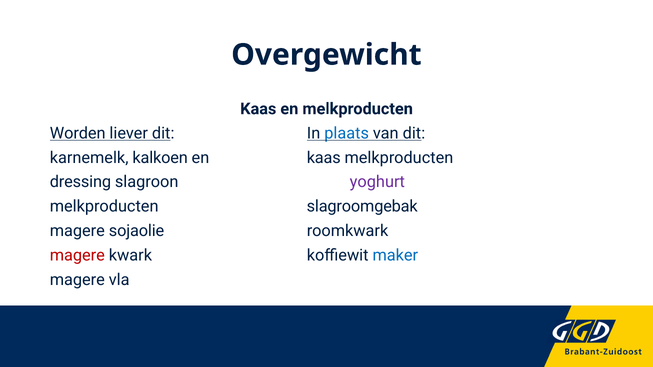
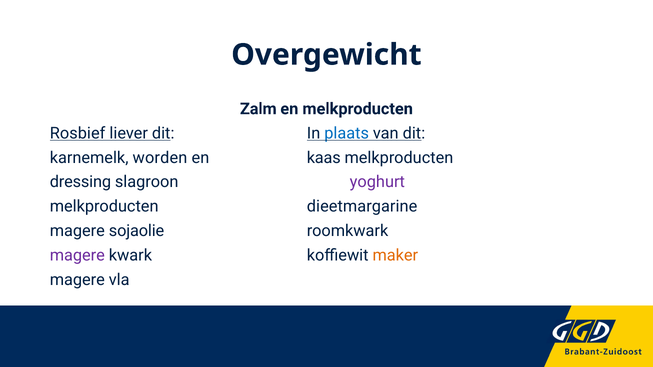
Kaas: Kaas -> Zalm (258, 109)
Worden: Worden -> Rosbief (78, 133)
kalkoen: kalkoen -> worden (160, 158)
slagroomgebak: slagroomgebak -> dieetmargarine (362, 207)
magere colour: red -> purple (77, 256)
maker colour: blue -> orange (395, 256)
